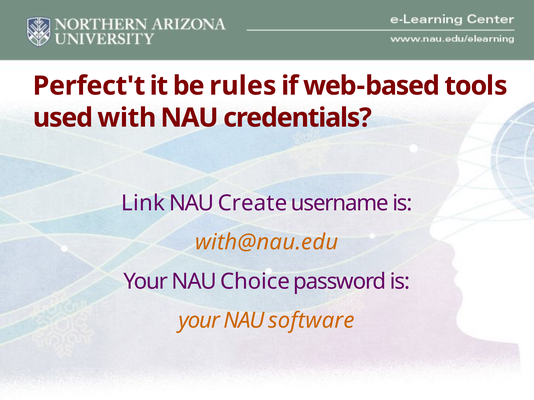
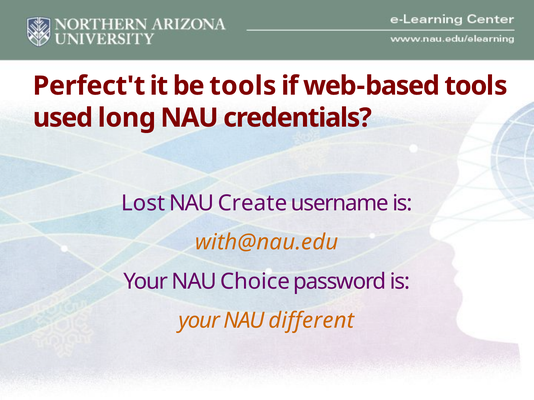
be rules: rules -> tools (243, 86)
with: with -> long (127, 118)
Link: Link -> Lost (143, 203)
software: software -> different (311, 321)
